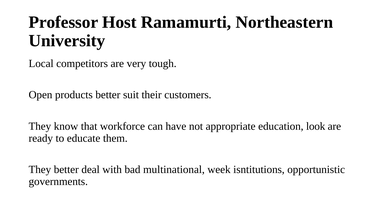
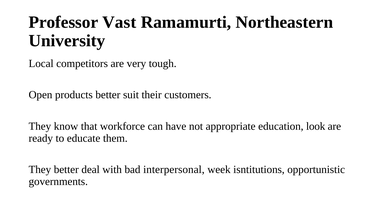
Host: Host -> Vast (119, 22)
multinational: multinational -> interpersonal (174, 170)
